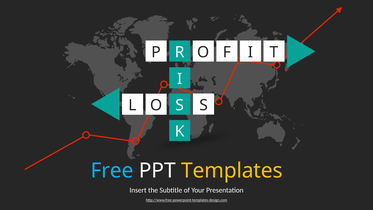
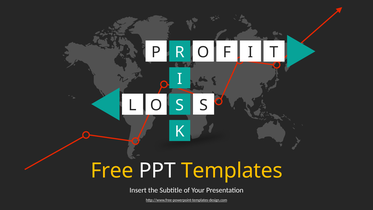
Free colour: light blue -> yellow (112, 171)
